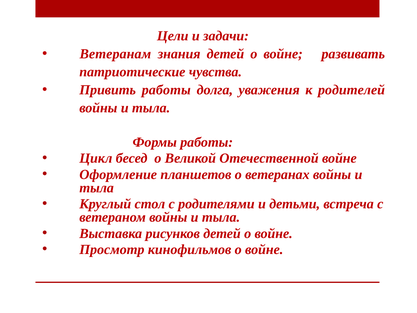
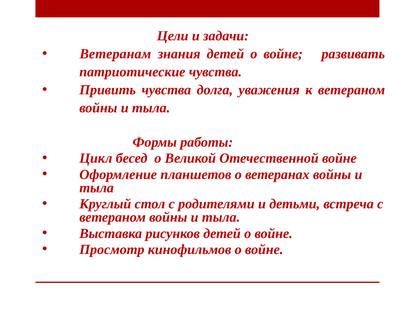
Привить работы: работы -> чувства (166, 90)
к родителей: родителей -> ветераном (352, 90)
